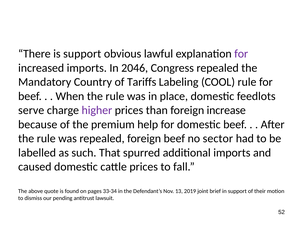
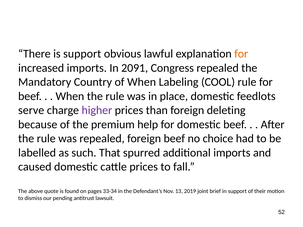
for colour: purple -> orange (241, 54)
2046: 2046 -> 2091 (135, 68)
of Tariffs: Tariffs -> When (142, 82)
increase: increase -> deleting (226, 110)
sector: sector -> choice (218, 139)
